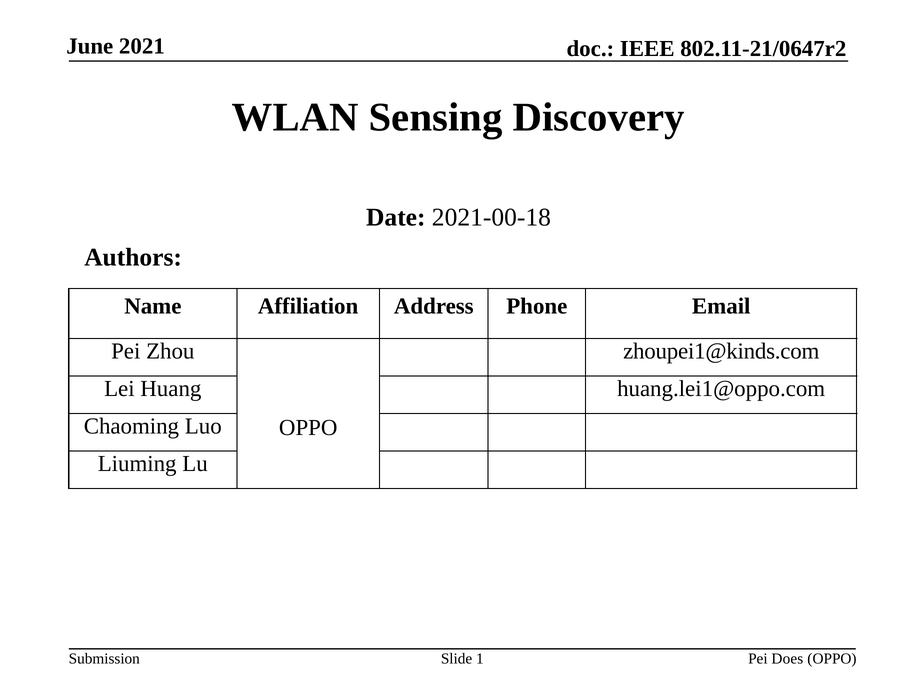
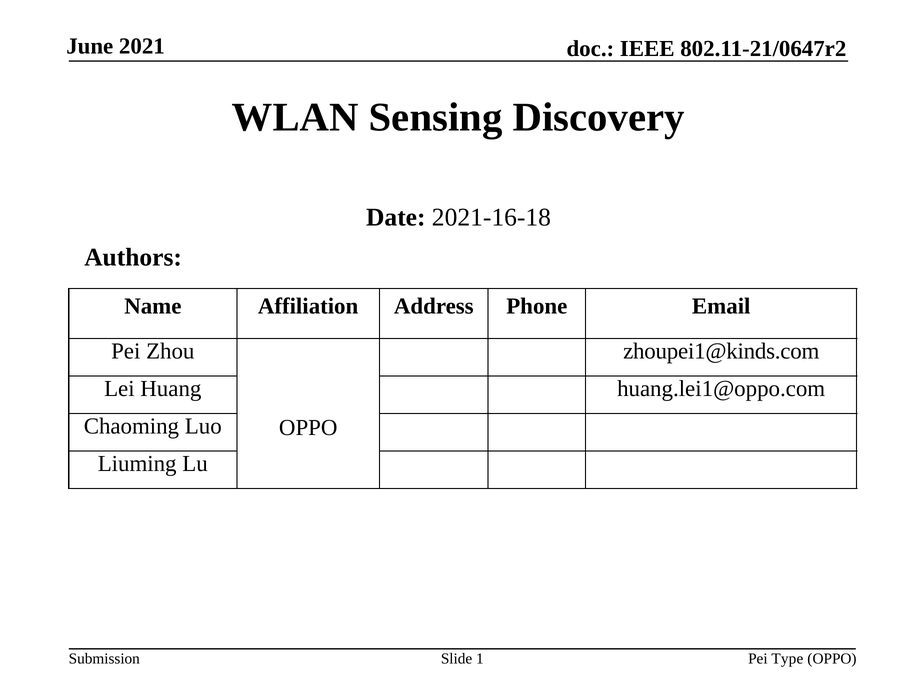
2021-00-18: 2021-00-18 -> 2021-16-18 (491, 217)
Does: Does -> Type (787, 660)
